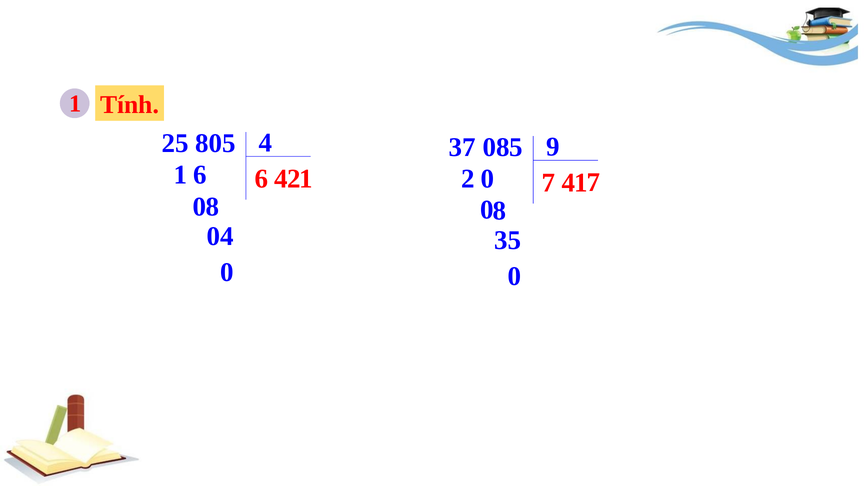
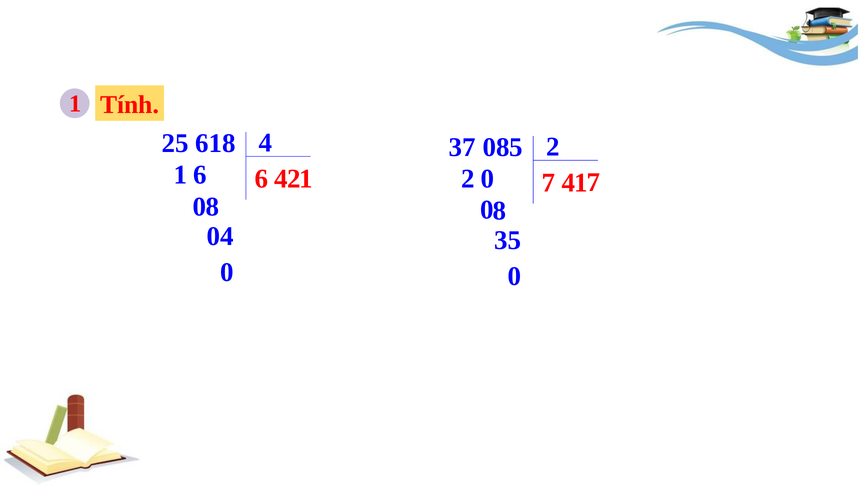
805: 805 -> 618 (216, 143)
9: 9 -> 2 (553, 147)
